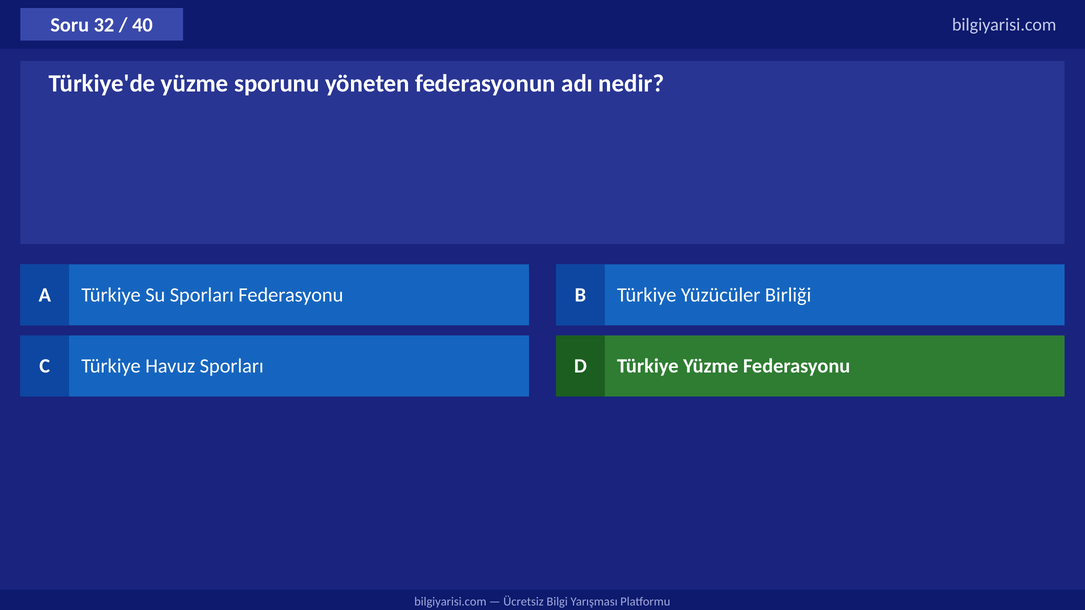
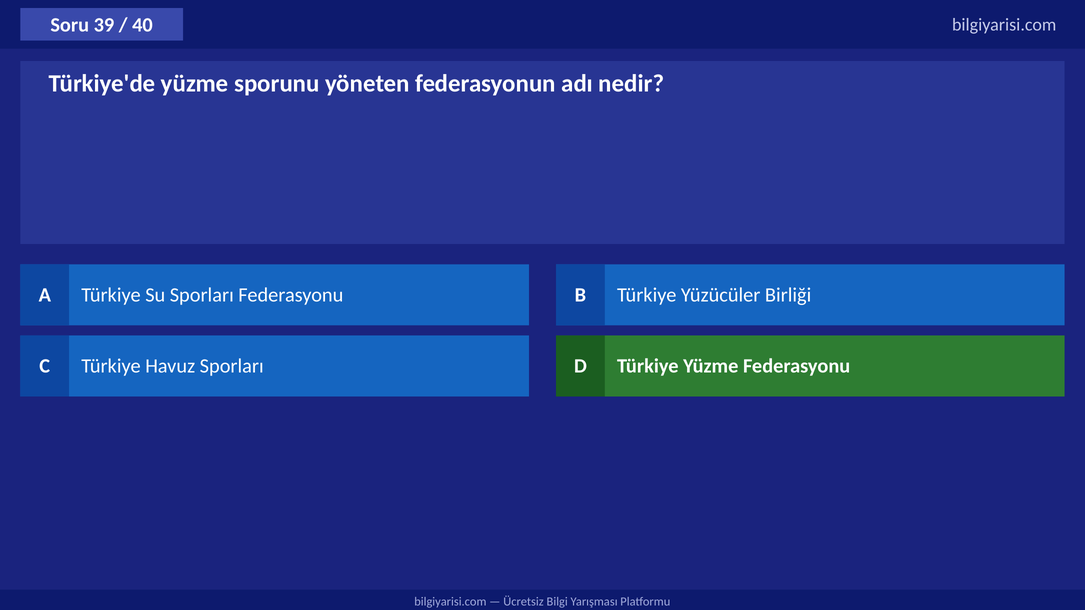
32: 32 -> 39 (104, 25)
